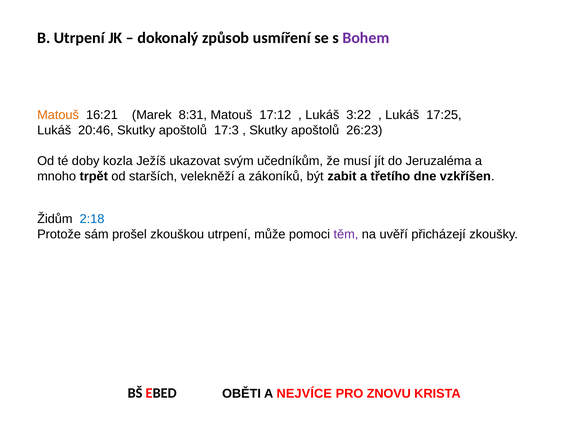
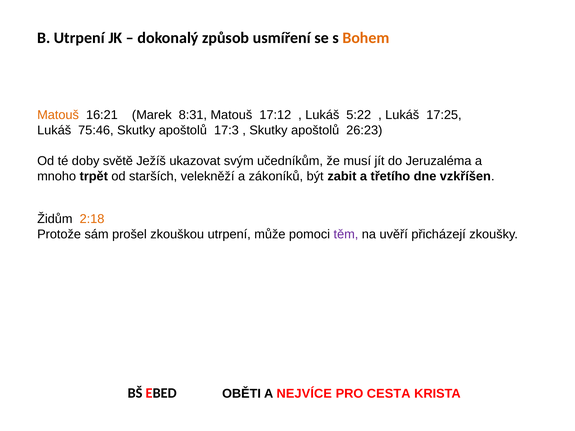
Bohem colour: purple -> orange (366, 38)
3:22: 3:22 -> 5:22 (359, 115)
20:46: 20:46 -> 75:46 (96, 130)
kozla: kozla -> světě (118, 161)
2:18 colour: blue -> orange (92, 219)
ZNOVU: ZNOVU -> CESTA (389, 394)
